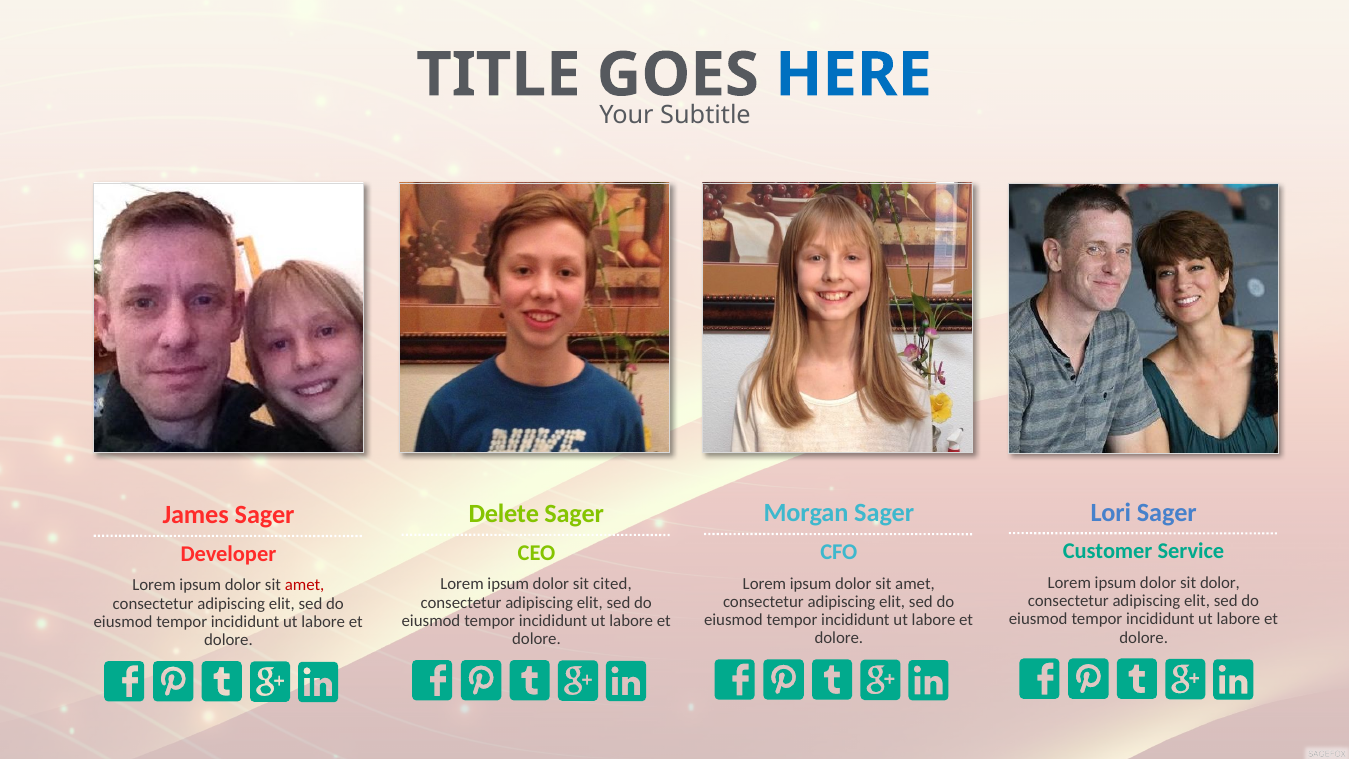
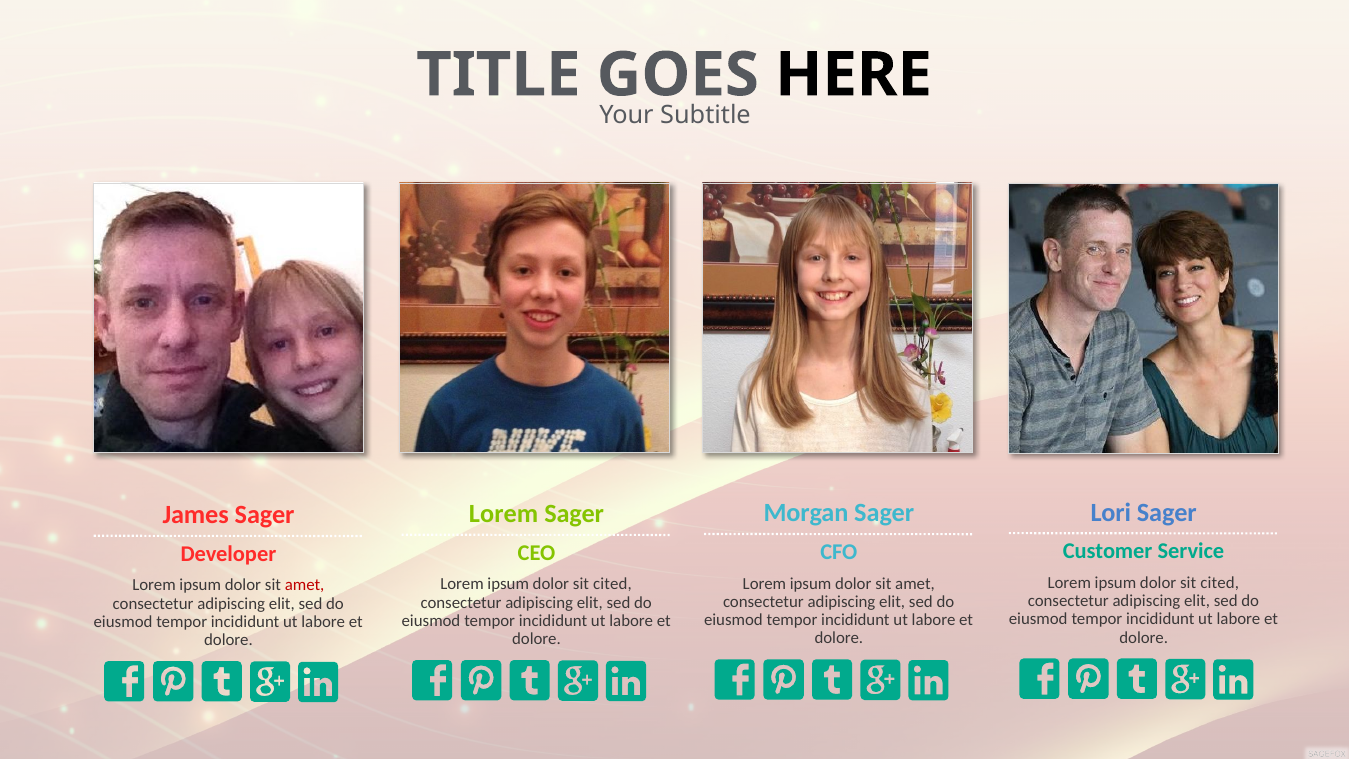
HERE colour: blue -> black (854, 75)
Delete: Delete -> Lorem (504, 514)
dolor: dolor -> cited (1220, 583)
